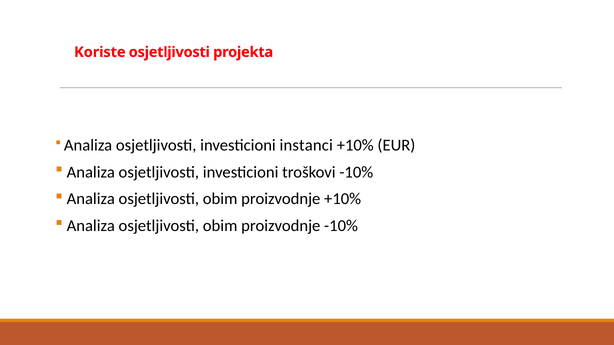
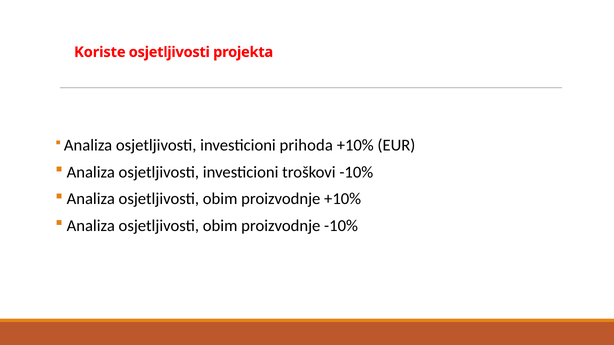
instanci: instanci -> prihoda (306, 145)
